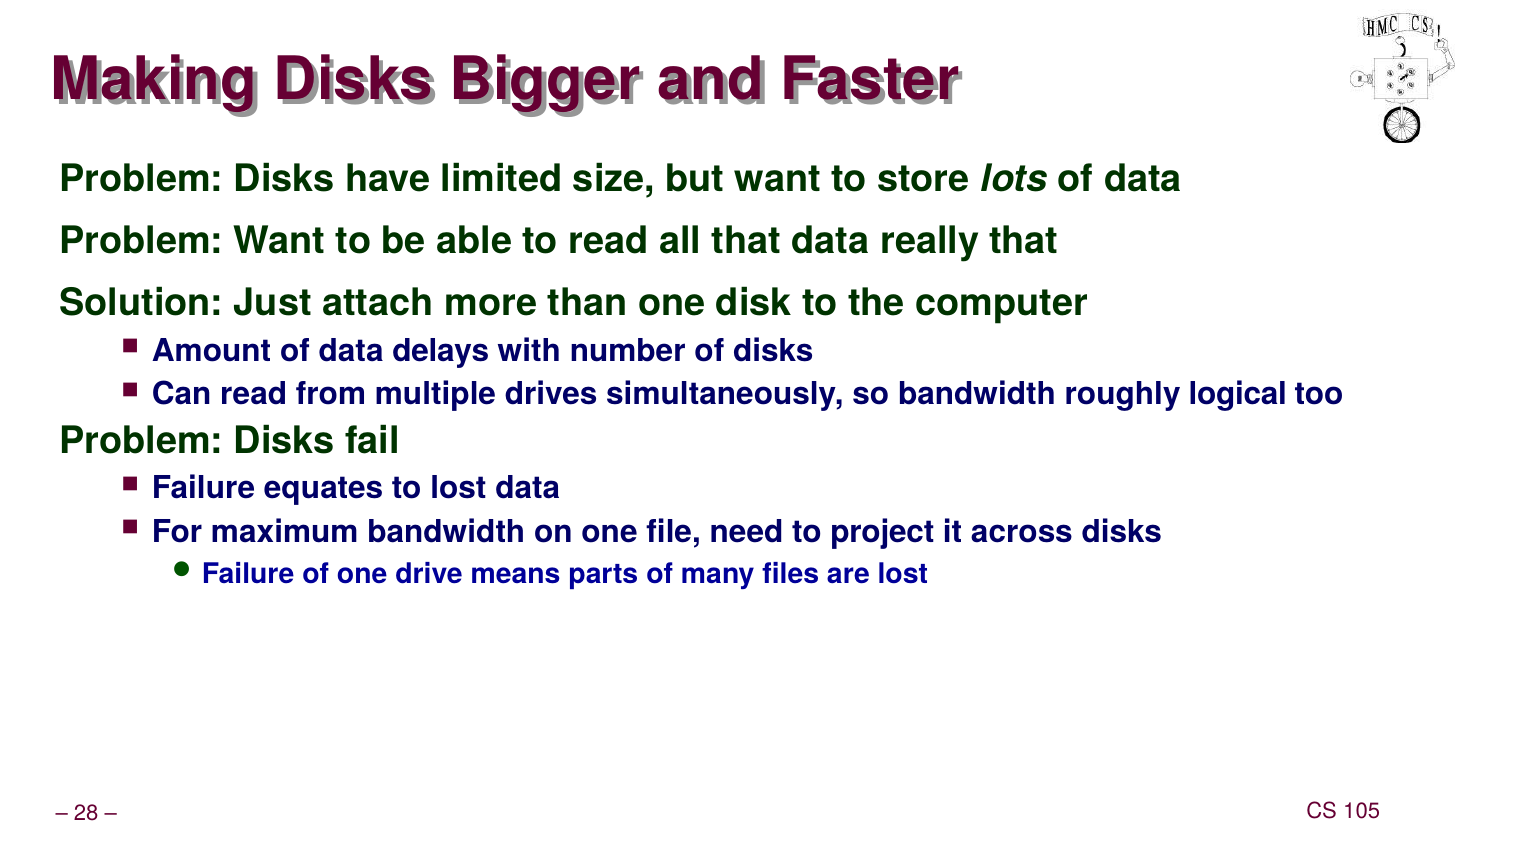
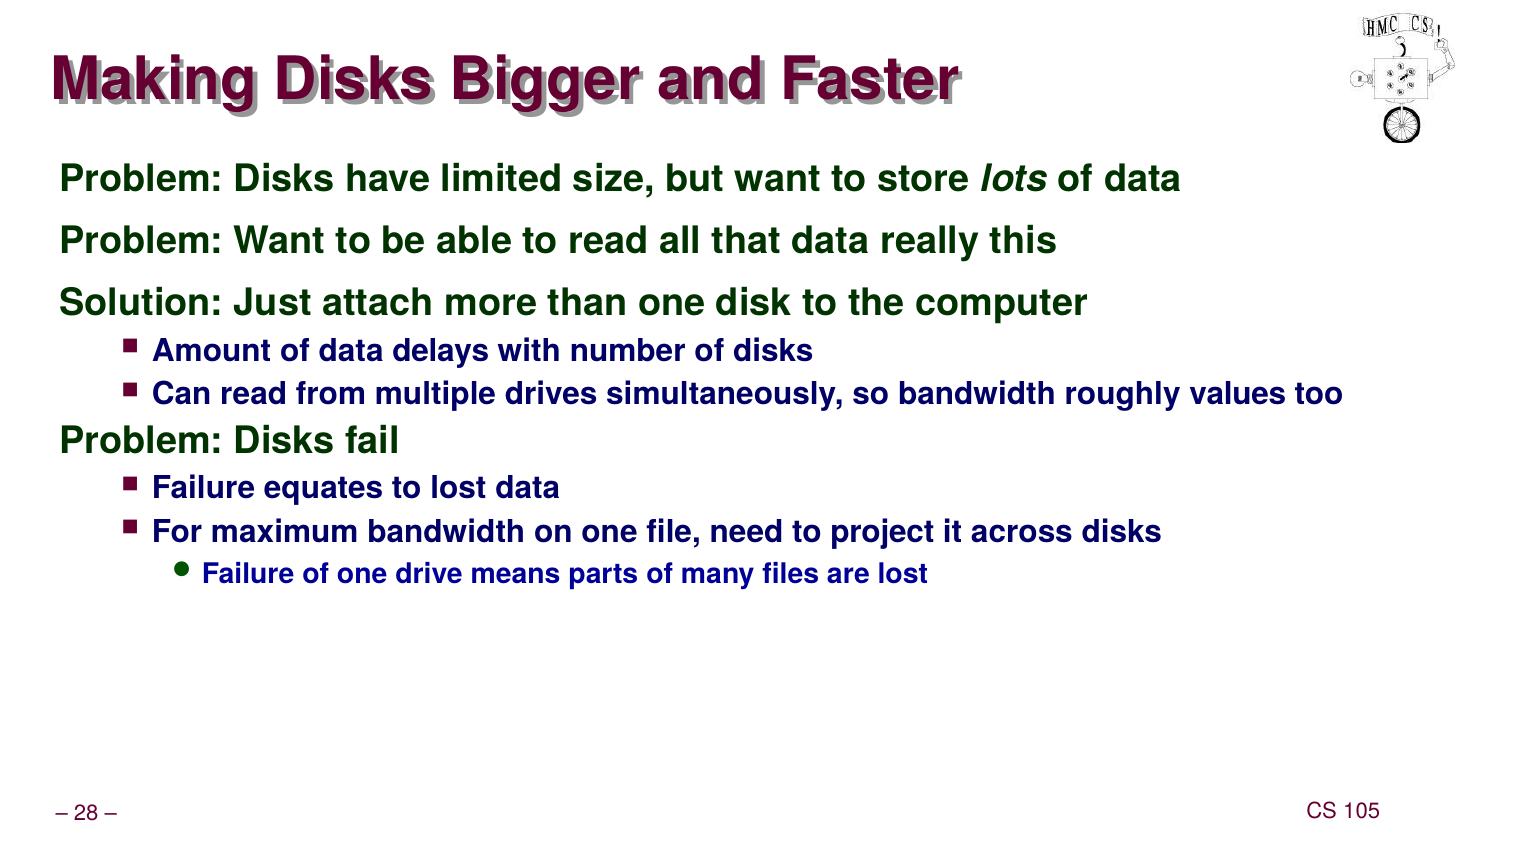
really that: that -> this (1023, 241)
logical: logical -> values (1238, 394)
